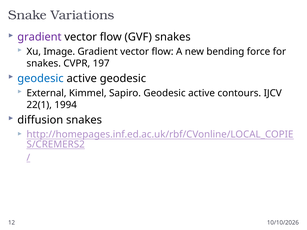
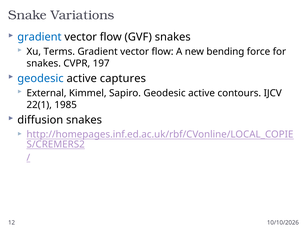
gradient colour: purple -> blue (39, 37)
Image: Image -> Terms (59, 52)
active geodesic: geodesic -> captures (123, 79)
1994: 1994 -> 1985 (66, 105)
